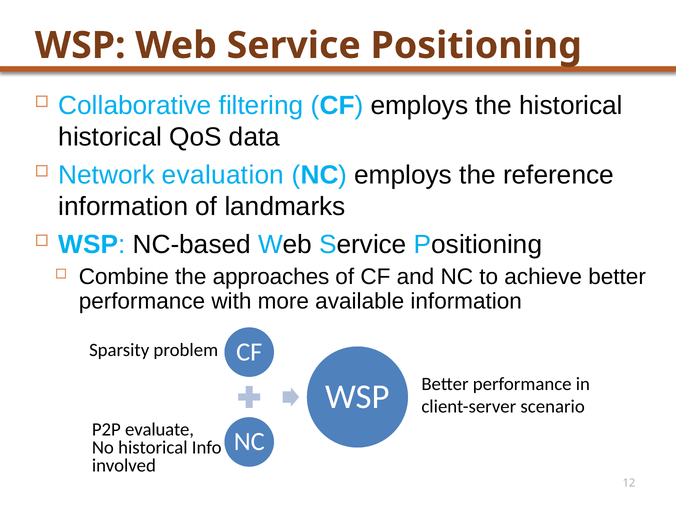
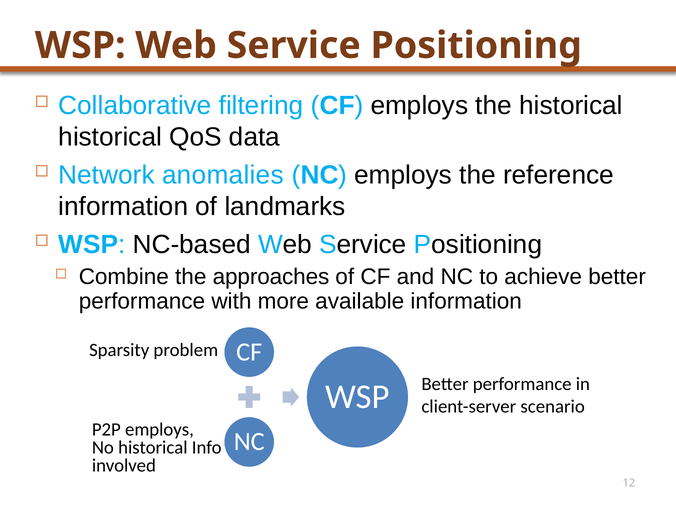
evaluation: evaluation -> anomalies (223, 175)
P2P evaluate: evaluate -> employs (159, 430)
